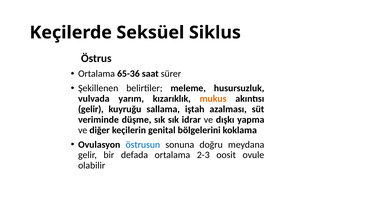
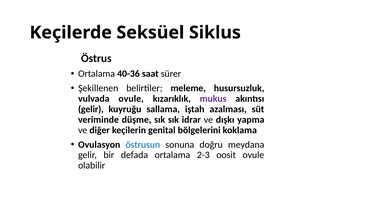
65-36: 65-36 -> 40-36 (128, 74)
vulvada yarım: yarım -> ovule (131, 99)
mukus colour: orange -> purple (213, 99)
